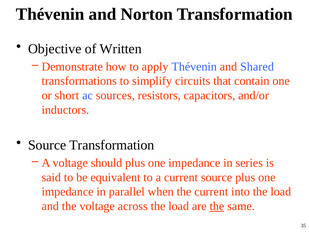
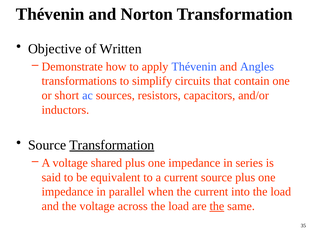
Shared: Shared -> Angles (257, 67)
Transformation underline: none -> present (112, 145)
should: should -> shared (106, 163)
